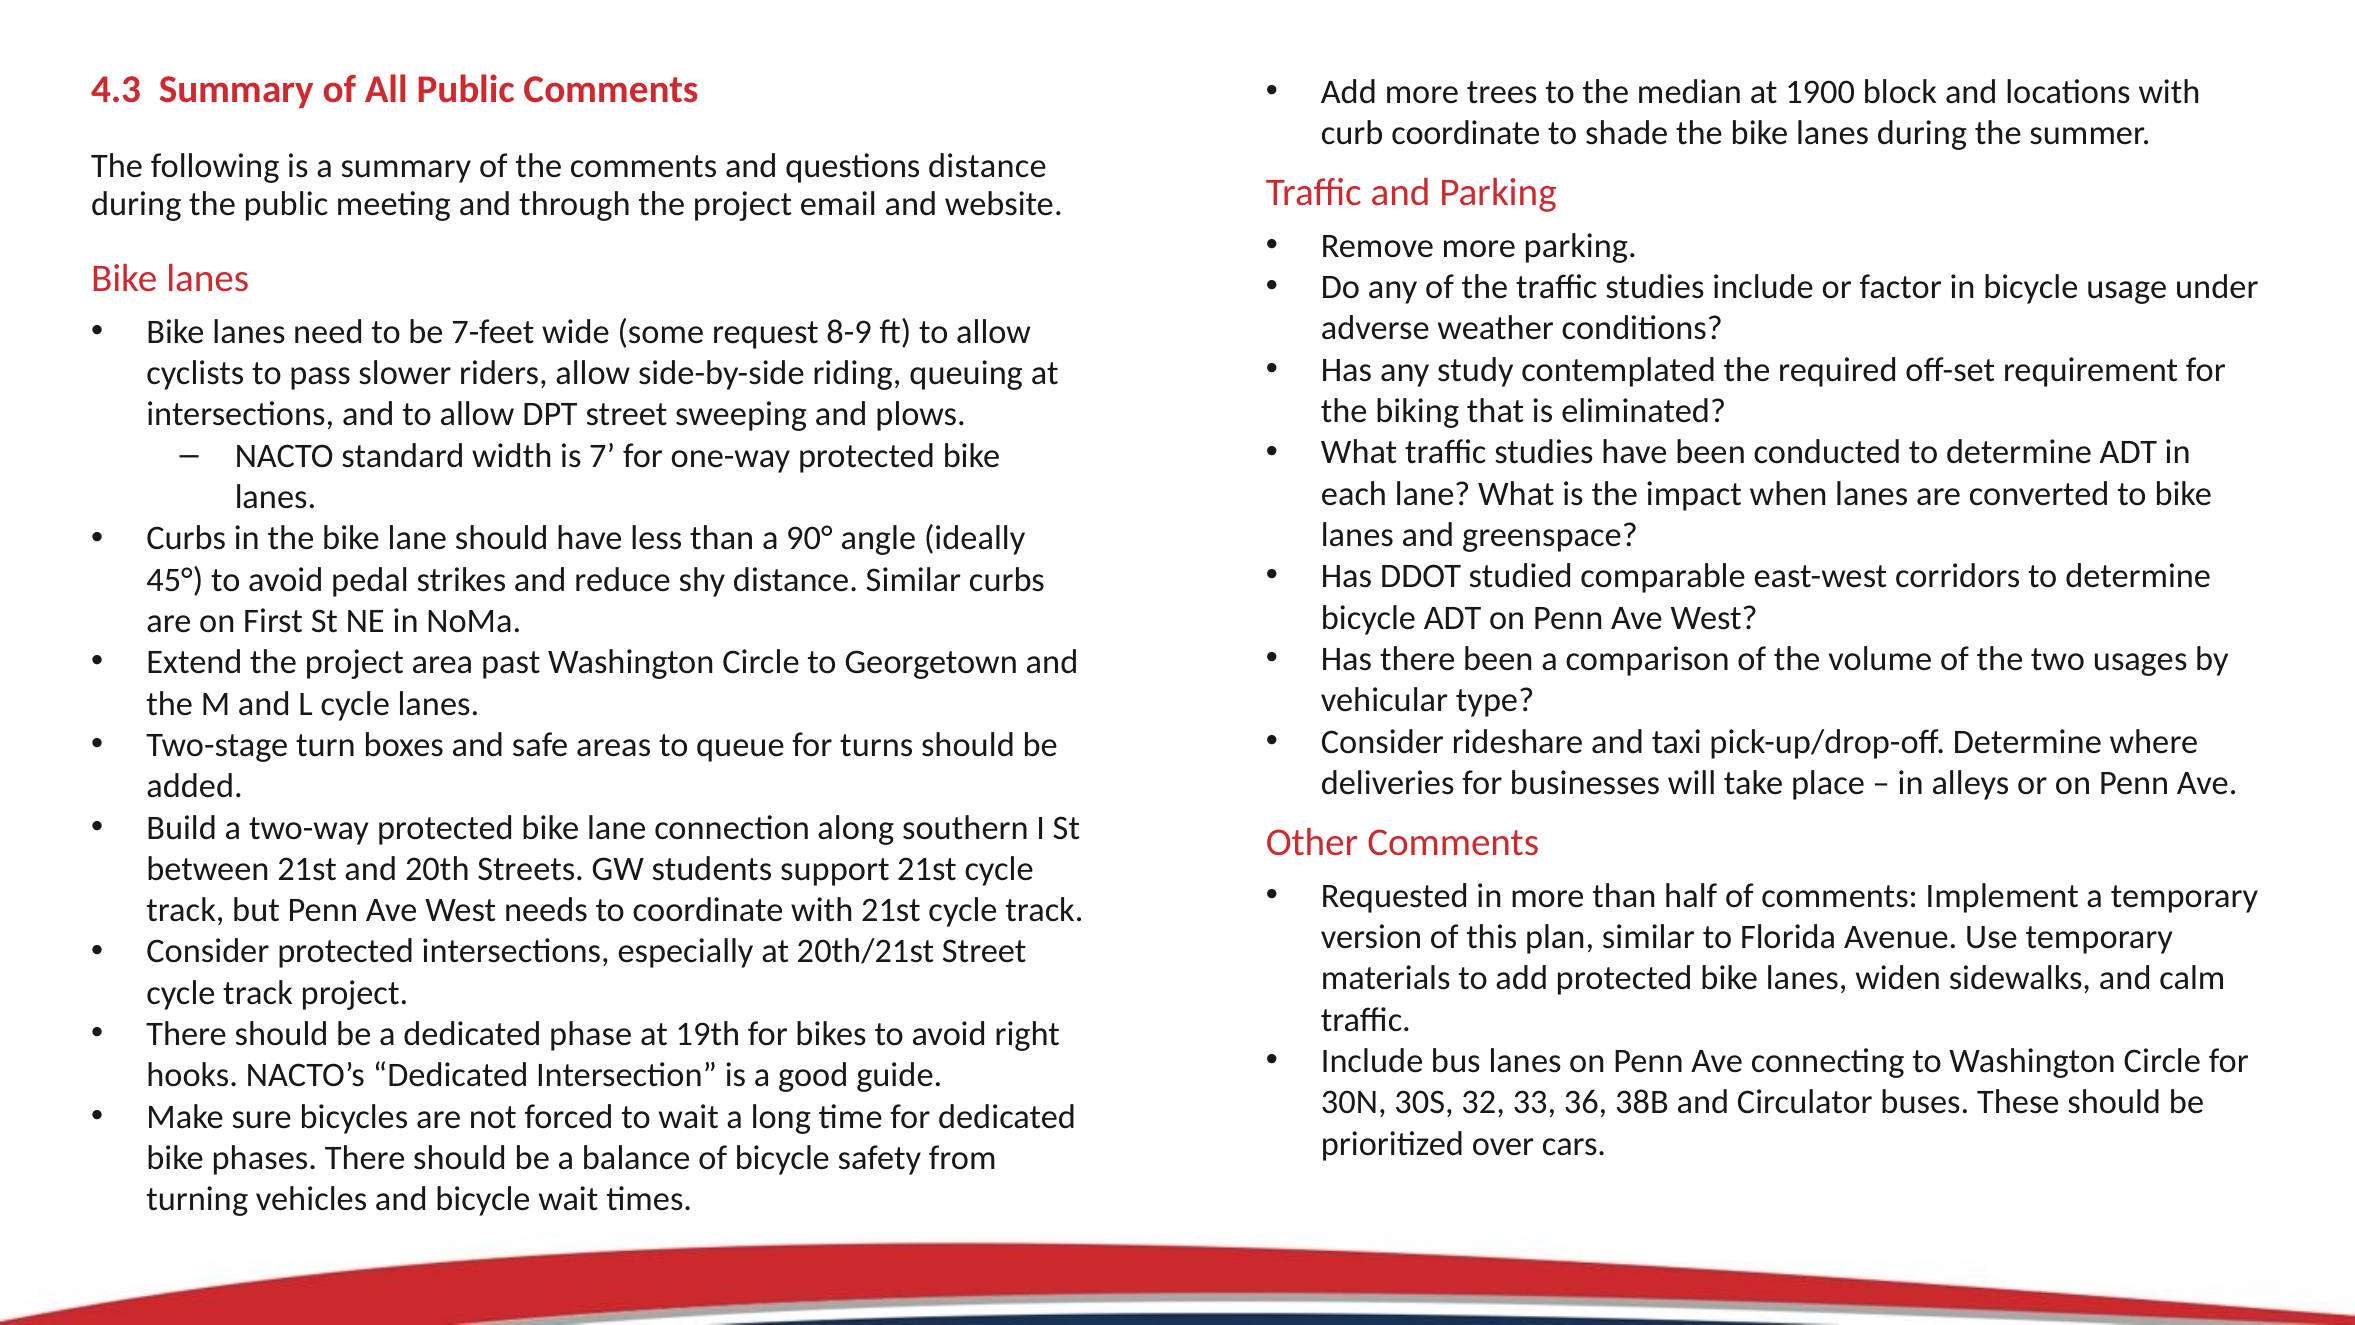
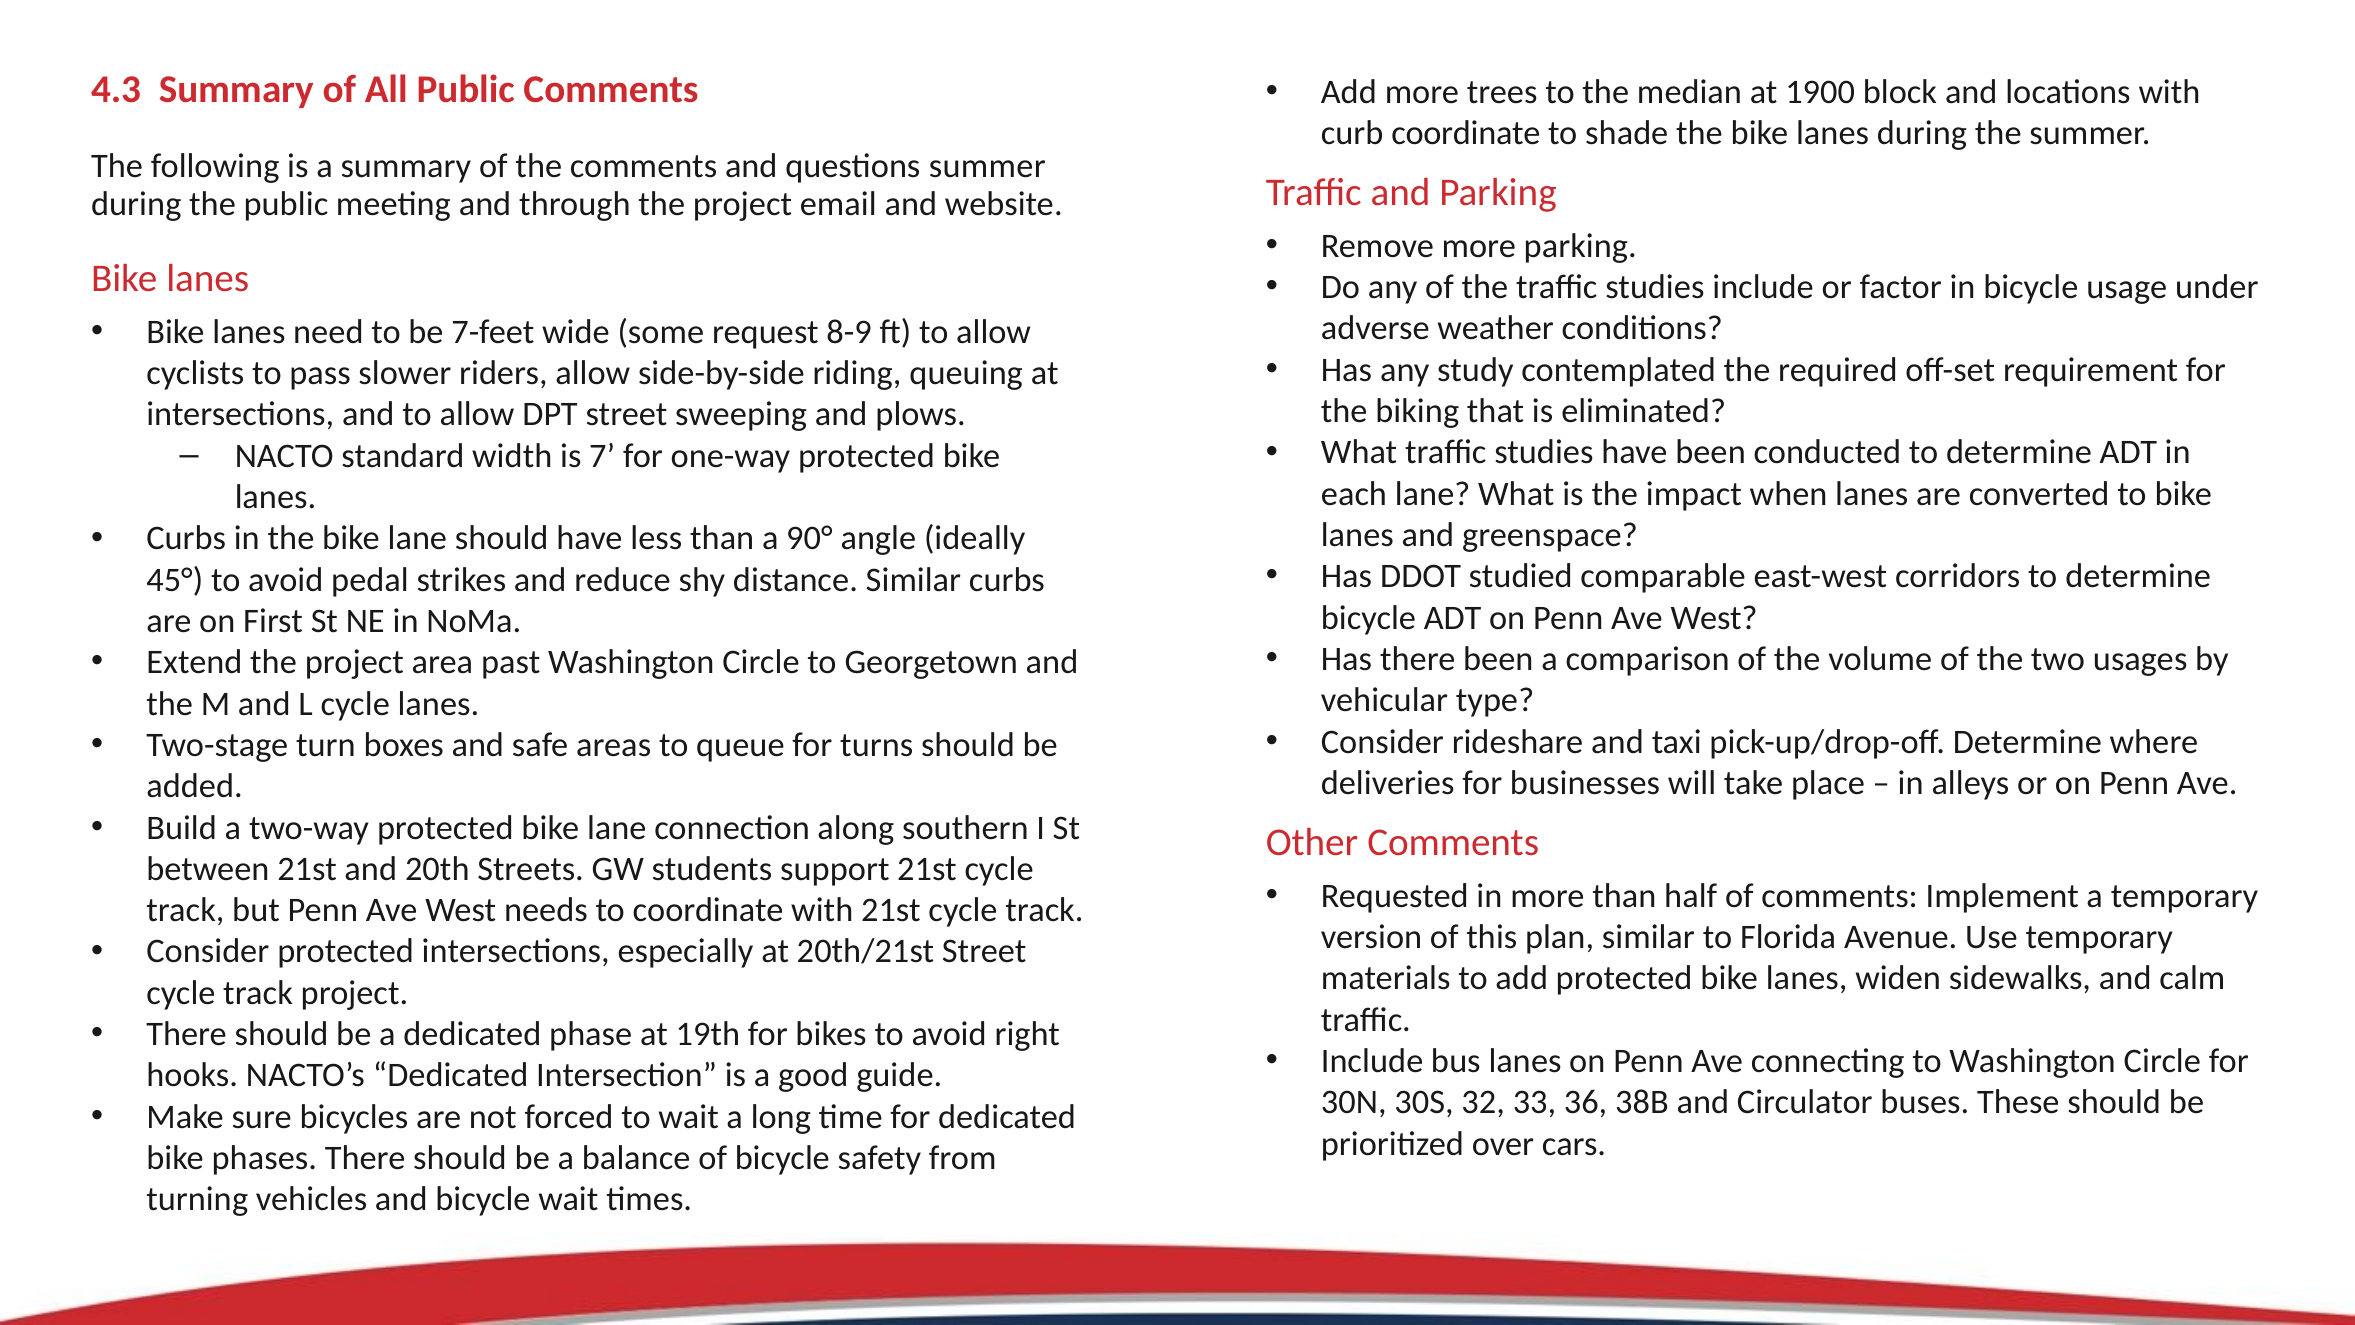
questions distance: distance -> summer (987, 166)
